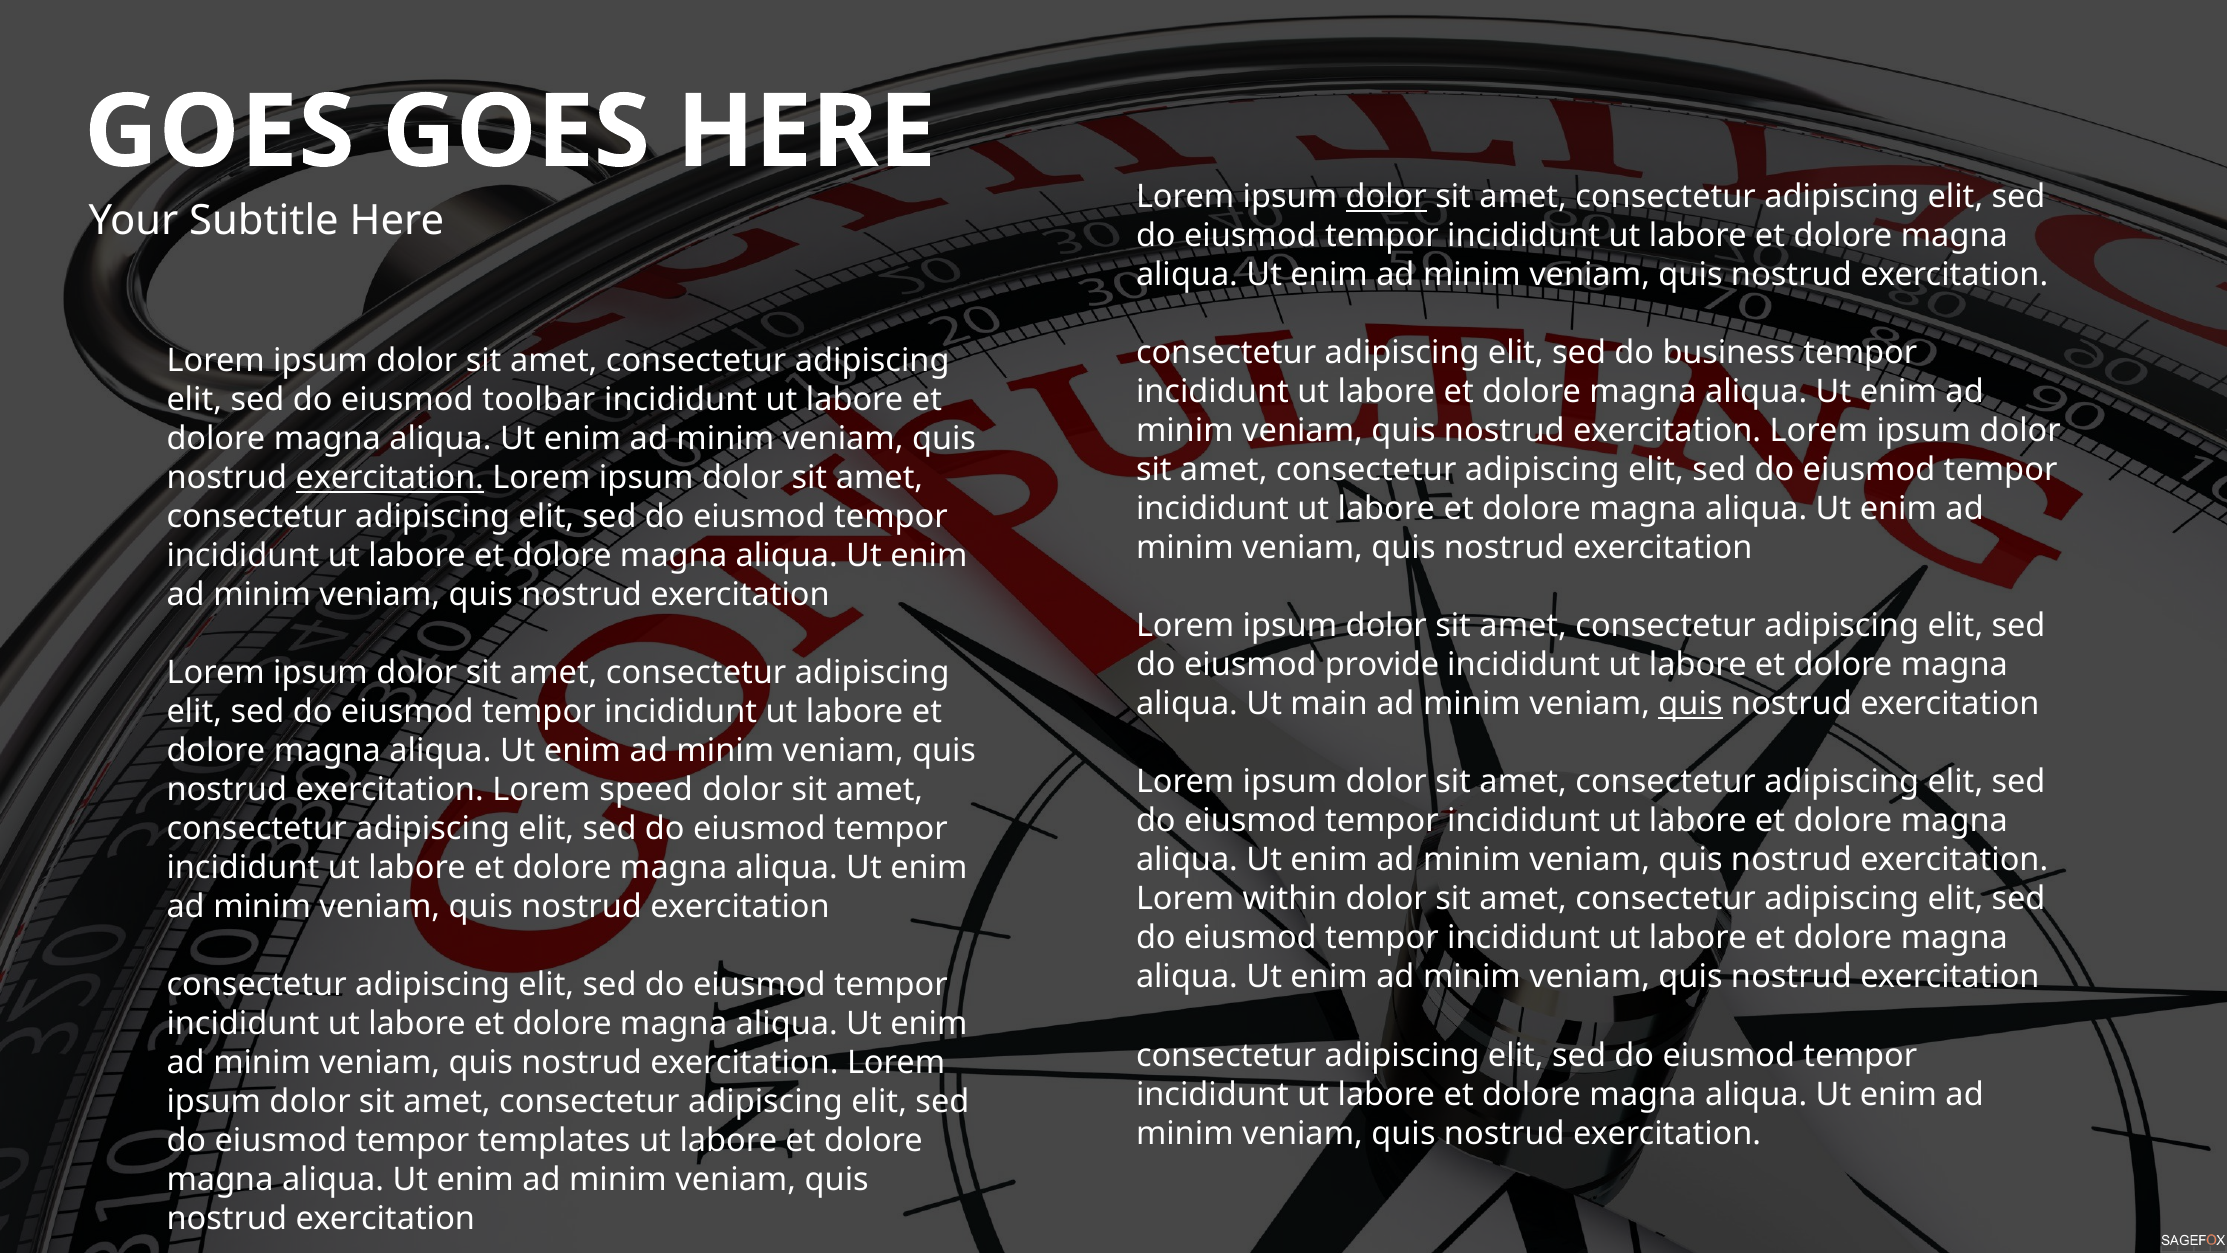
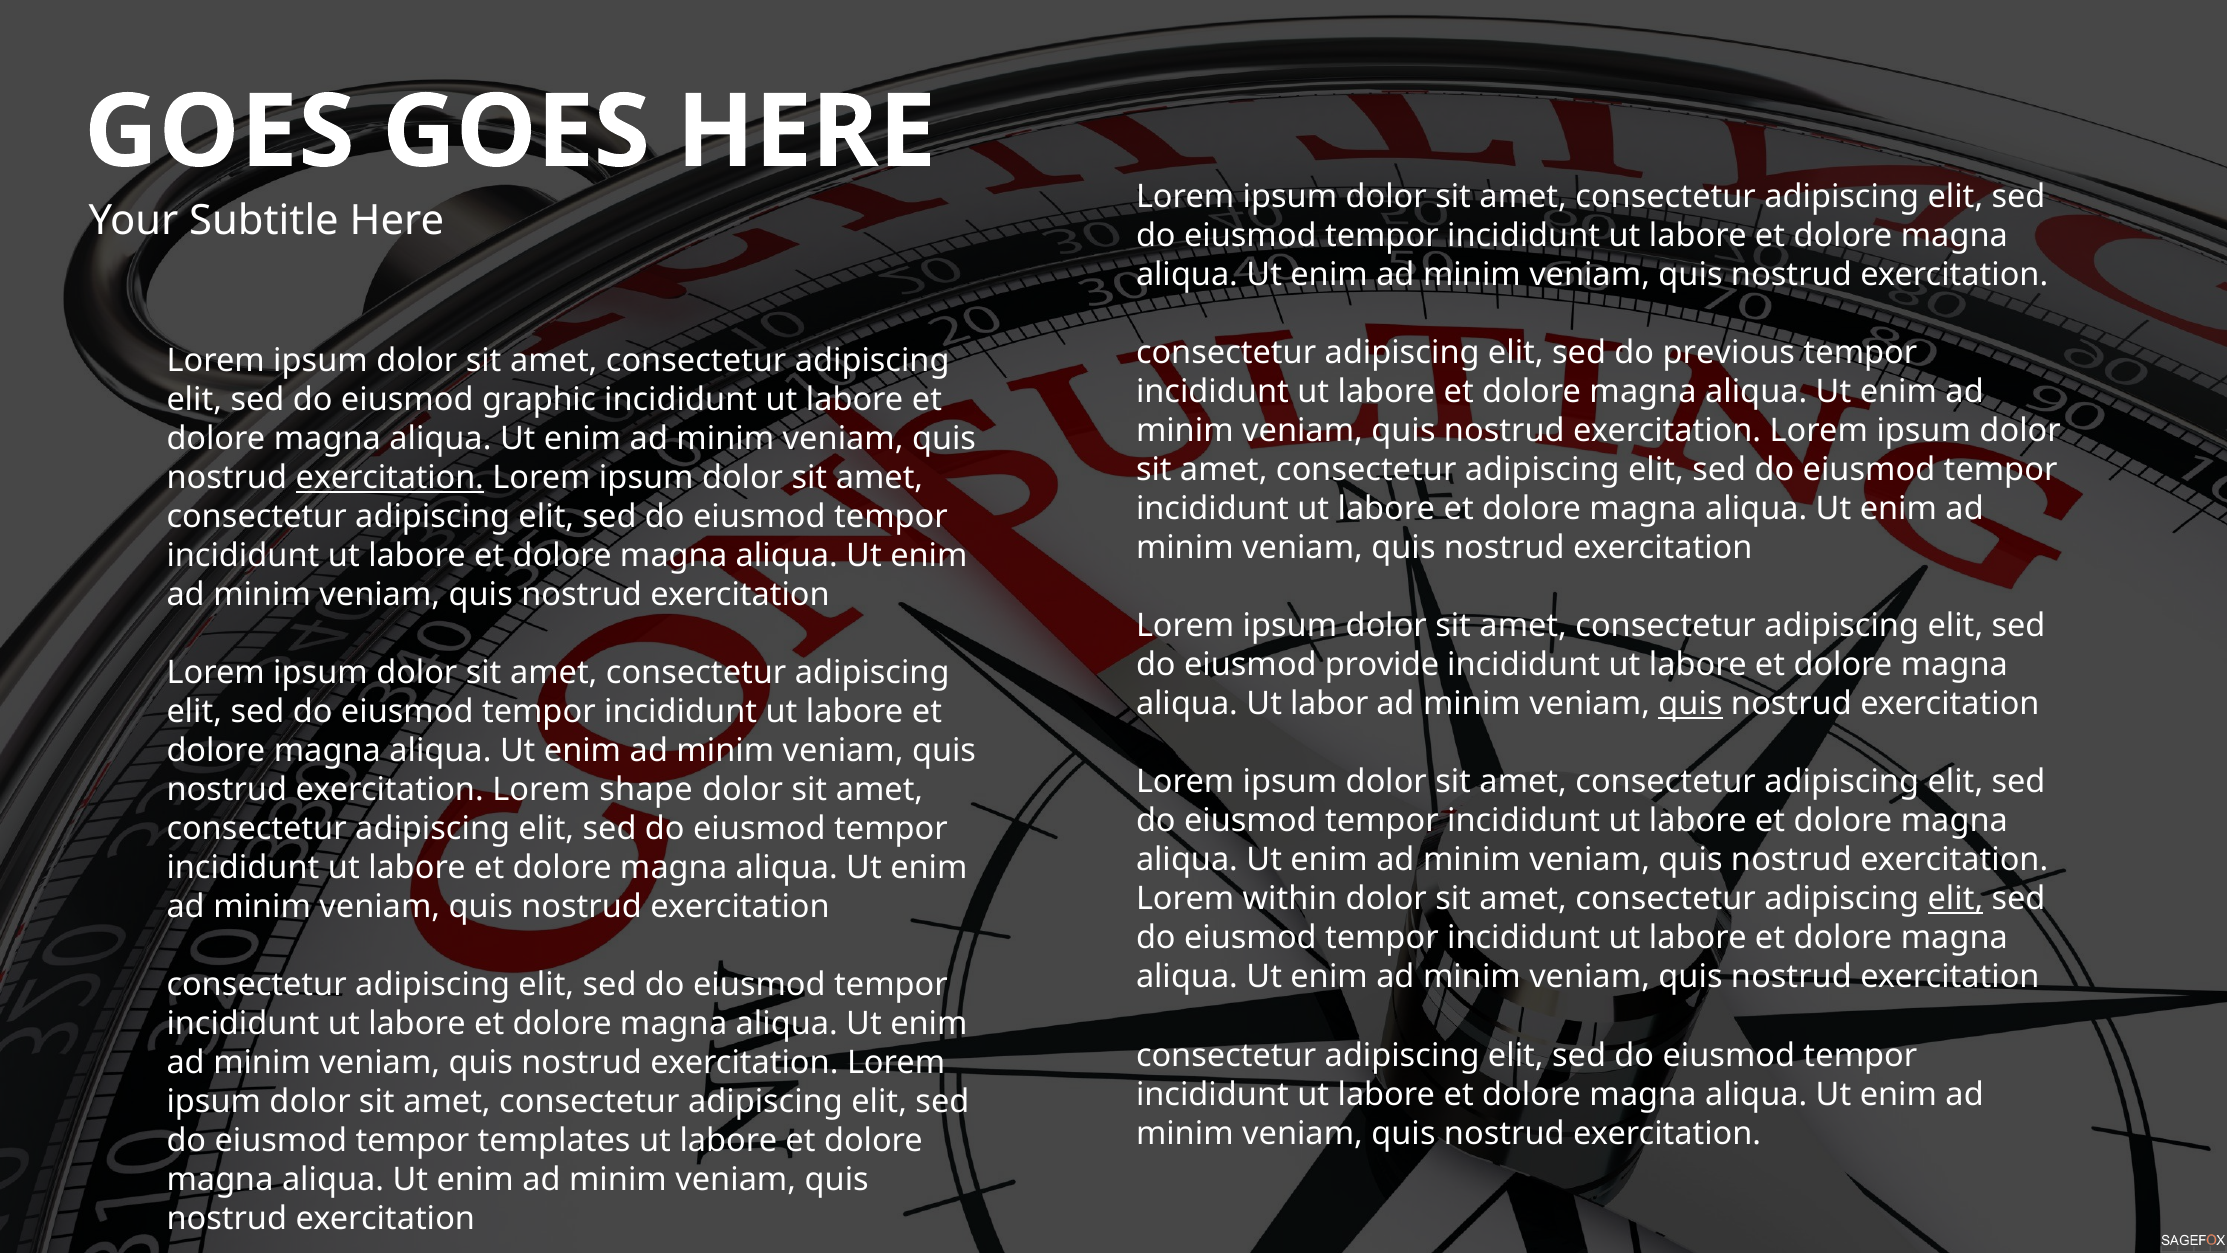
dolor underline: present -> none (1386, 197)
business: business -> previous (1729, 353)
toolbar: toolbar -> graphic (539, 400)
main: main -> labor (1329, 704)
speed: speed -> shape (646, 789)
elit underline: none -> present (1955, 899)
